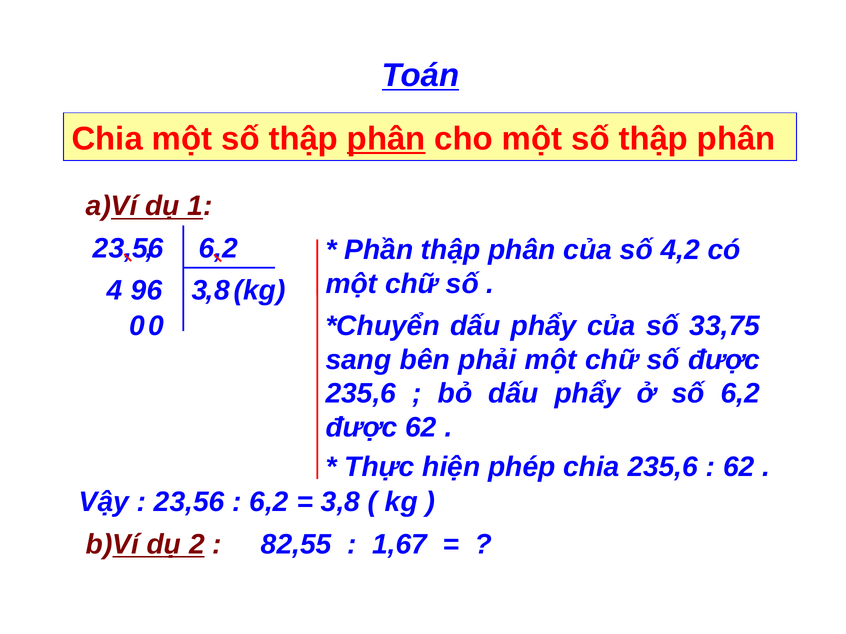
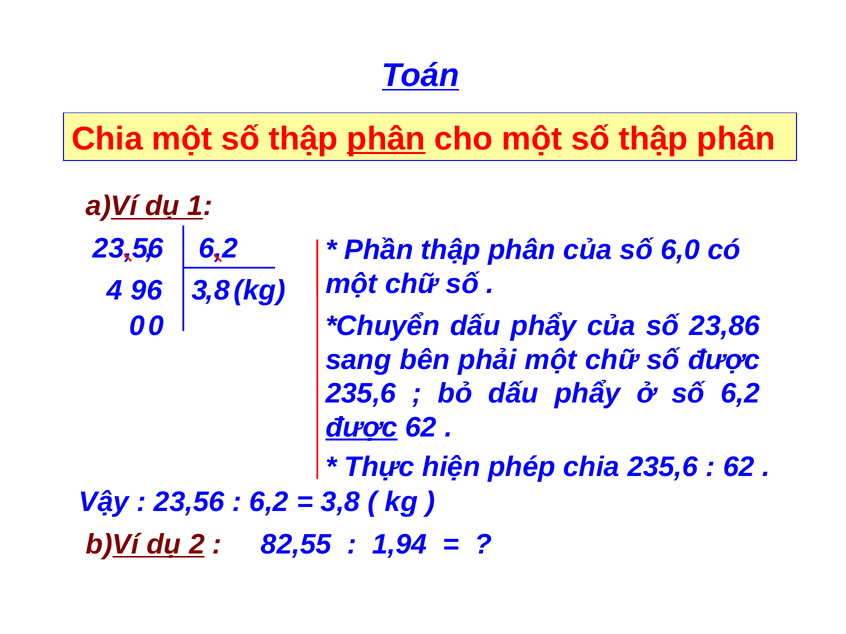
4,2: 4,2 -> 6,0 (680, 250)
33,75: 33,75 -> 23,86 (725, 326)
được underline: none -> present (362, 428)
1,67: 1,67 -> 1,94 (400, 545)
